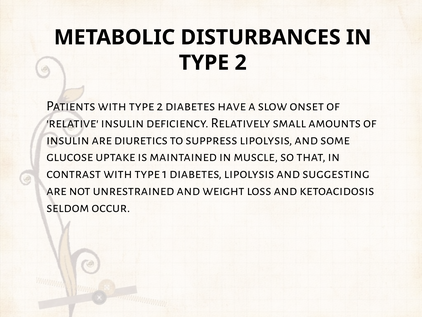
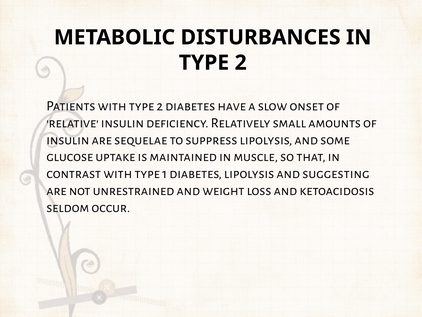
diuretics: diuretics -> sequelae (141, 140)
